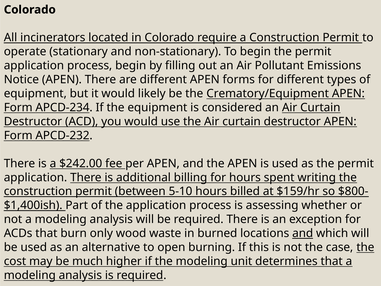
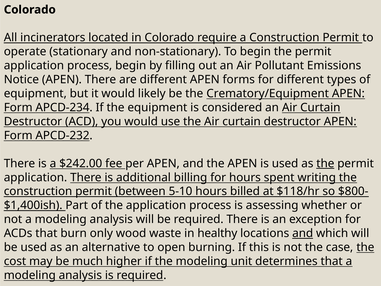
the underline: none -> present (325, 163)
$159/hr: $159/hr -> $118/hr (298, 191)
burned: burned -> healthy (217, 233)
